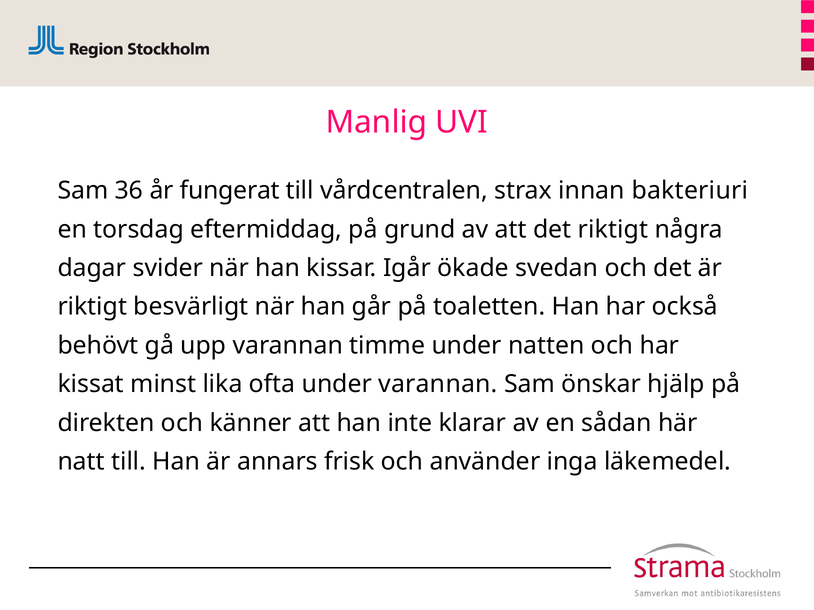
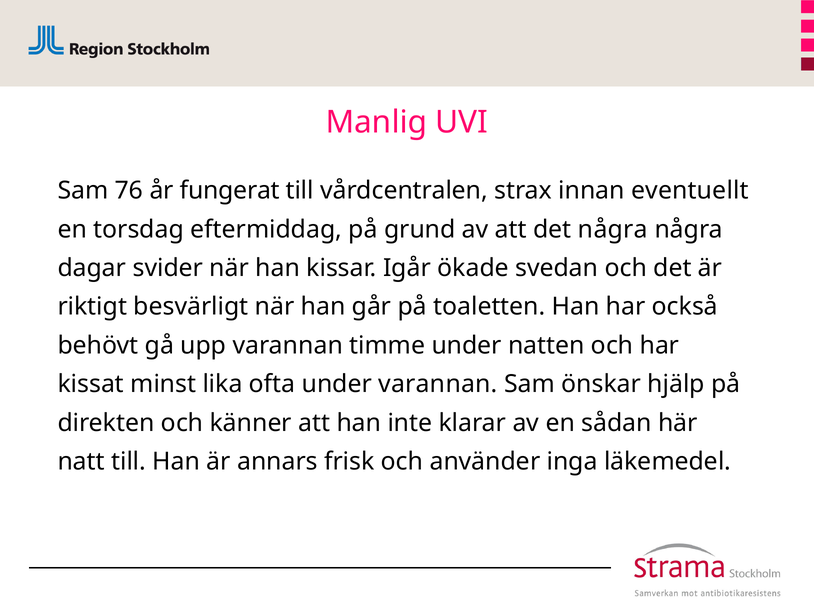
36: 36 -> 76 (129, 191)
bakteriuri: bakteriuri -> eventuellt (690, 191)
det riktigt: riktigt -> några (613, 229)
